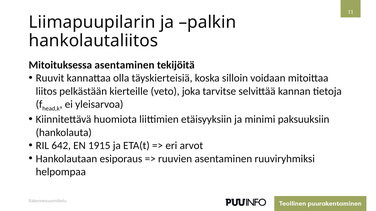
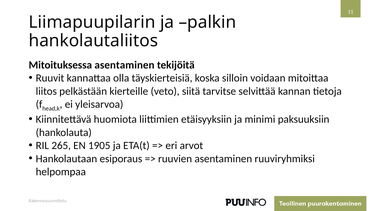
joka: joka -> siitä (191, 91)
642: 642 -> 265 (61, 146)
1915: 1915 -> 1905 (99, 146)
